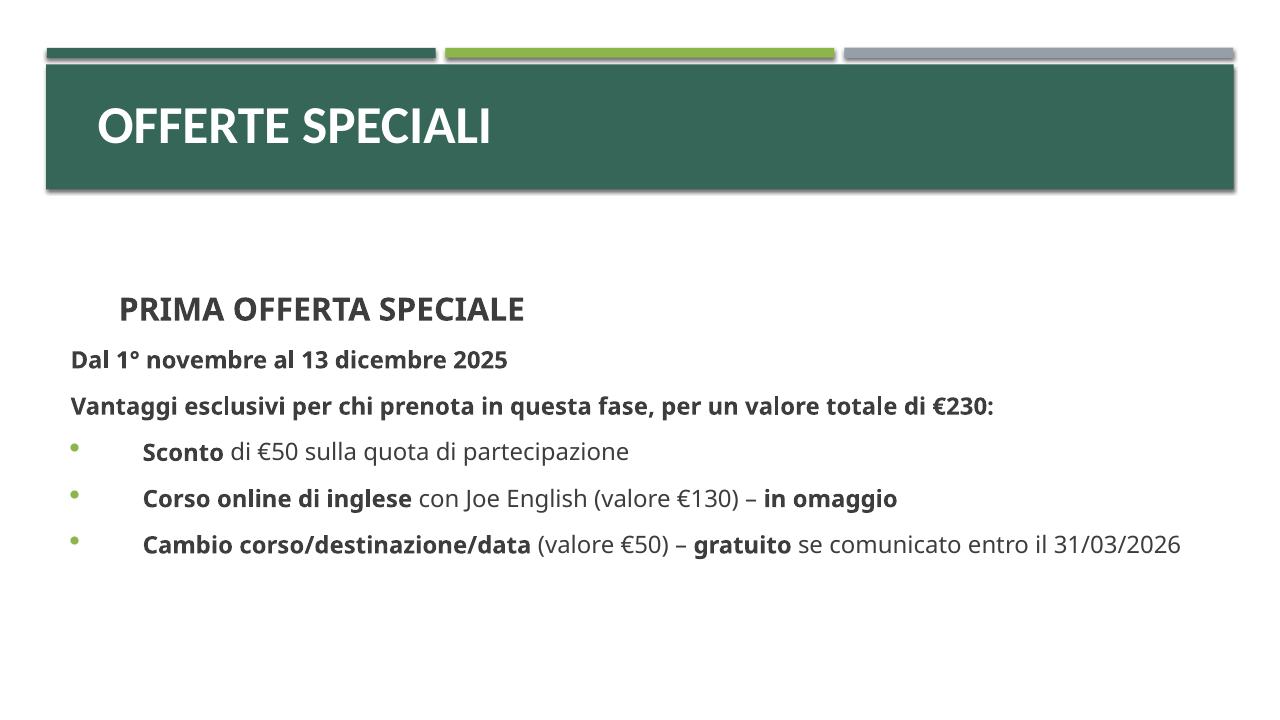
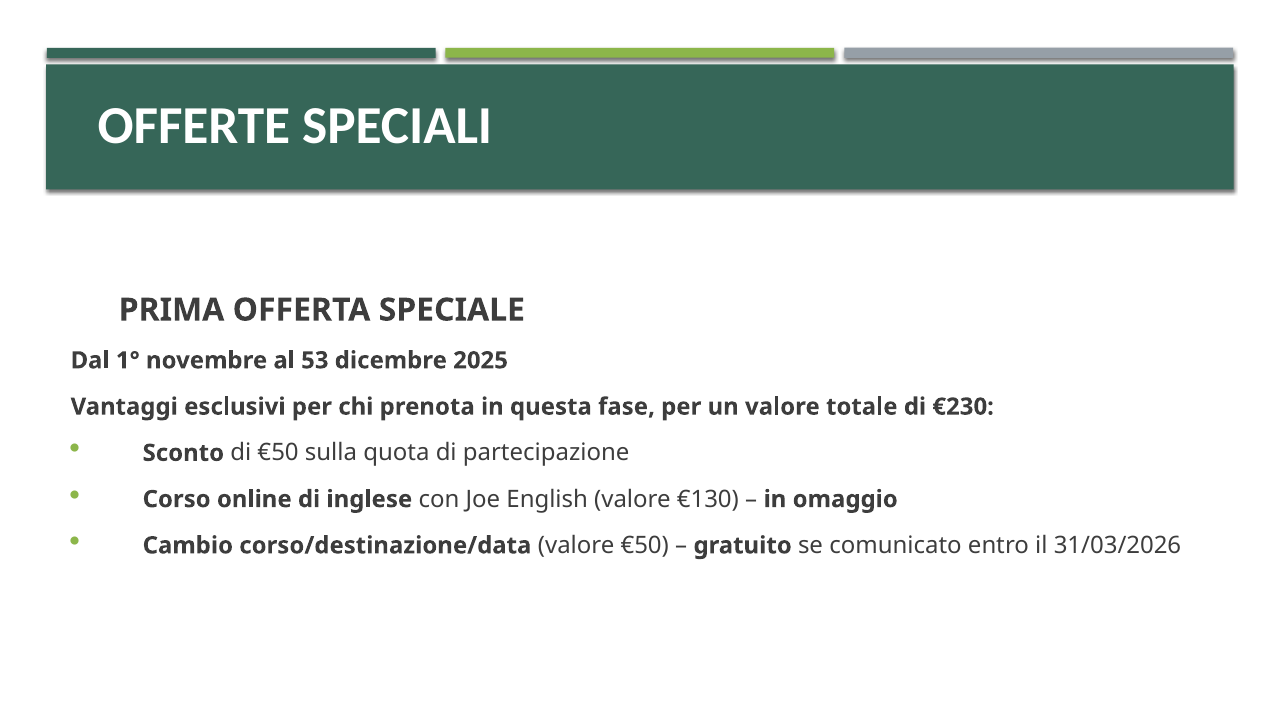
13: 13 -> 53 (315, 360)
